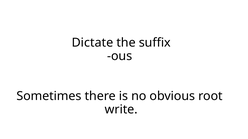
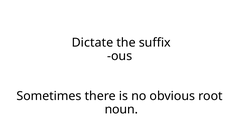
write: write -> noun (121, 110)
